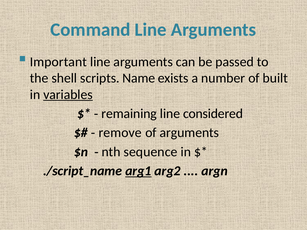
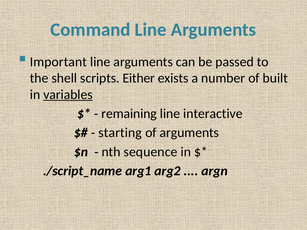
Name: Name -> Either (139, 78)
considered: considered -> interactive (213, 114)
remove: remove -> starting (120, 133)
arg1 underline: present -> none (138, 171)
